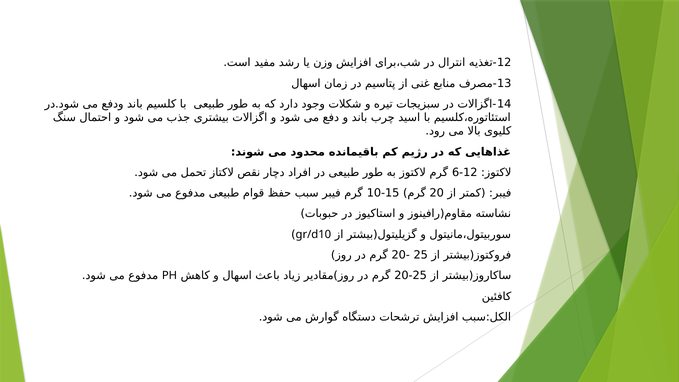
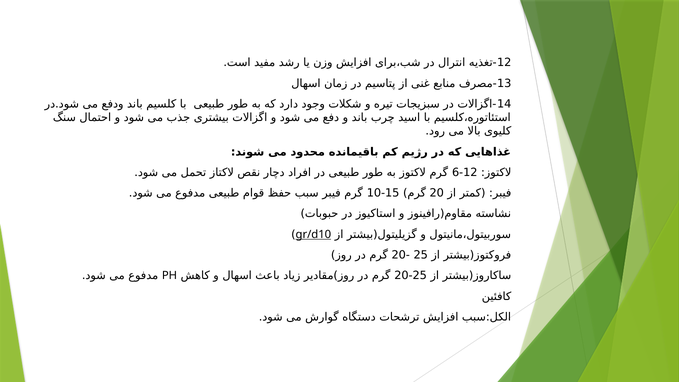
gr/d10 underline: none -> present (313, 234)
